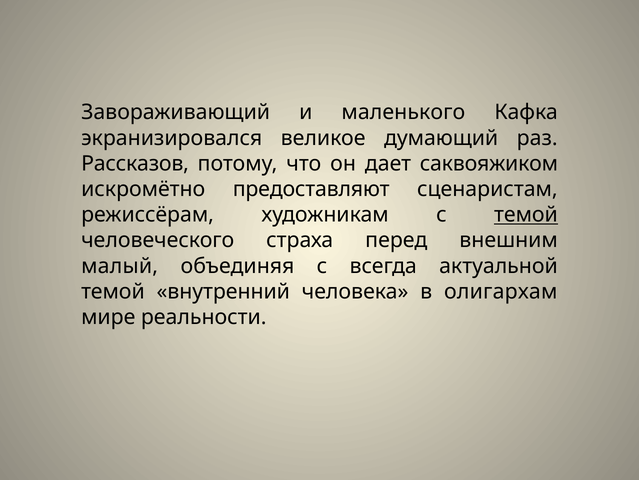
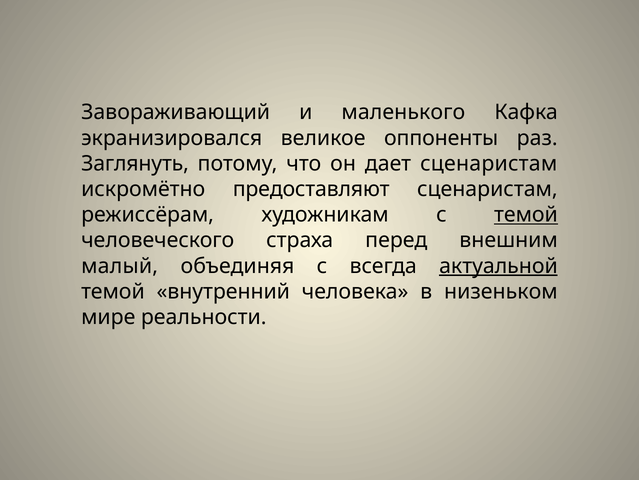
думающий: думающий -> оппоненты (441, 138)
Рассказов: Рассказов -> Заглянуть (135, 163)
дает саквояжиком: саквояжиком -> сценаристам (489, 163)
актуальной underline: none -> present (498, 266)
олигархам: олигархам -> низеньком (501, 291)
